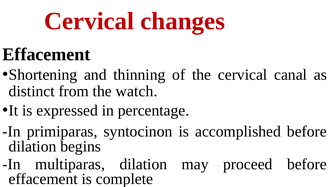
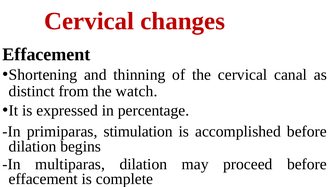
syntocinon: syntocinon -> stimulation (138, 132)
